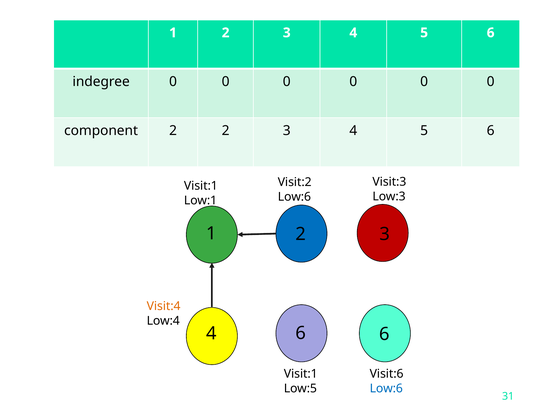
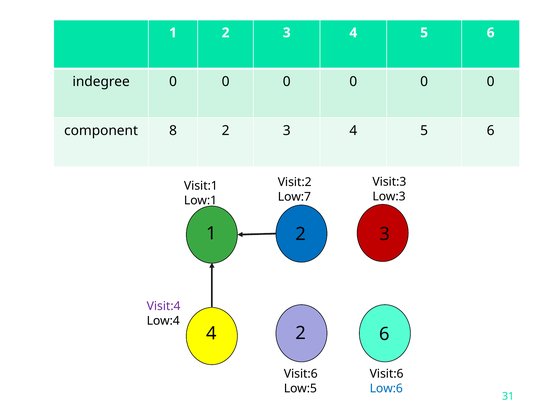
component 2: 2 -> 8 (173, 130)
Low:6: Low:6 -> Low:7 (294, 196)
Visit:4 colour: orange -> purple (164, 306)
4 6: 6 -> 2 (301, 333)
Visit:1: Visit:1 -> Visit:6 (301, 373)
